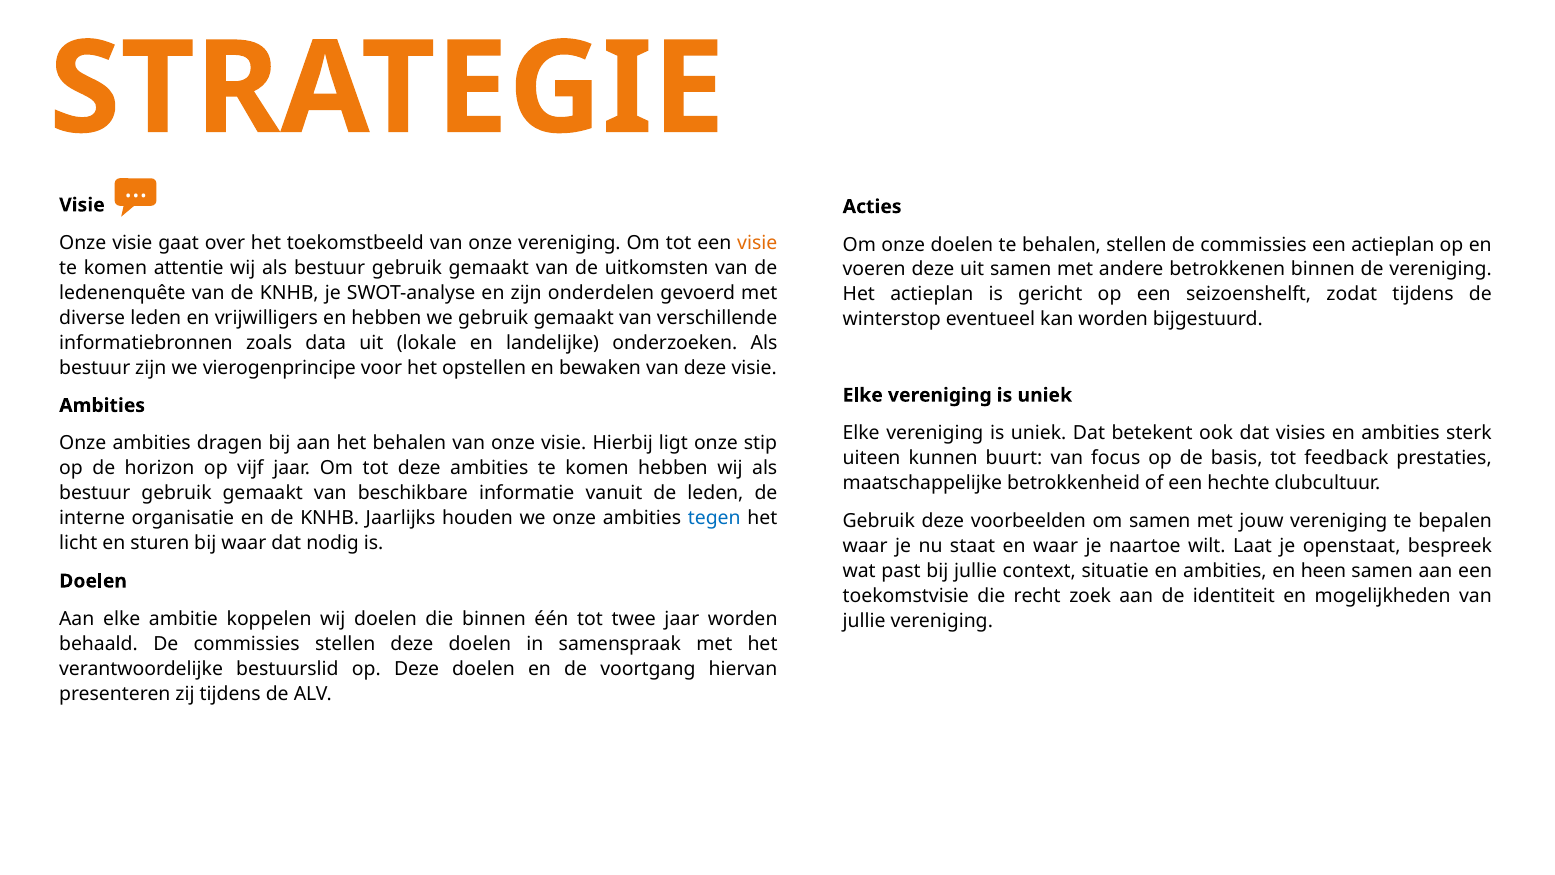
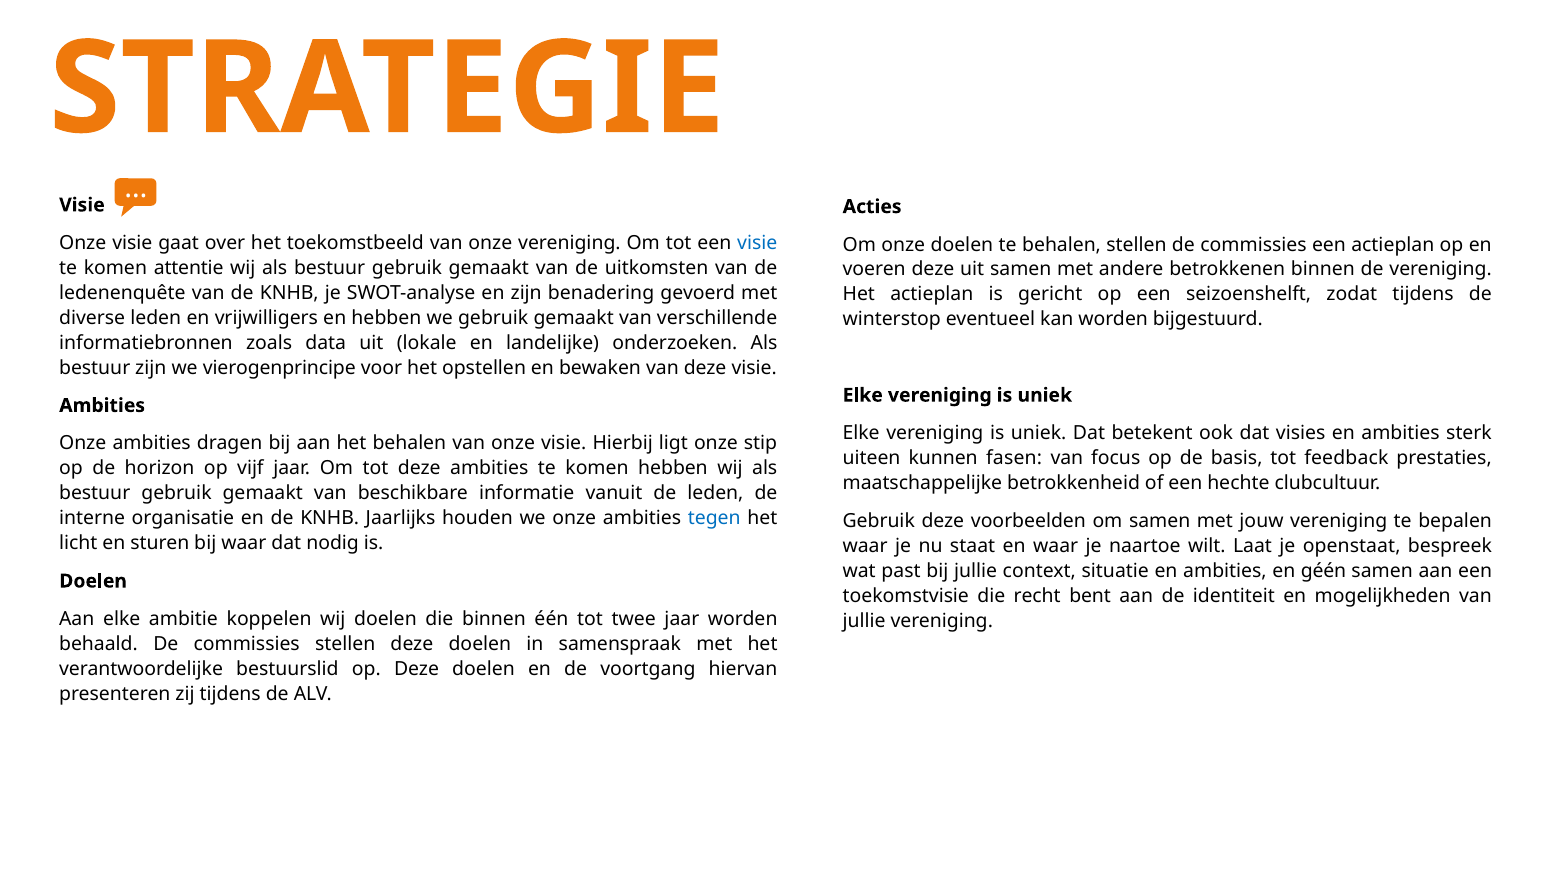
visie colour: orange -> blue (757, 243)
onderdelen: onderdelen -> benadering (601, 293)
buurt: buurt -> fasen (1014, 458)
heen: heen -> géén (1324, 571)
zoek: zoek -> bent (1090, 595)
